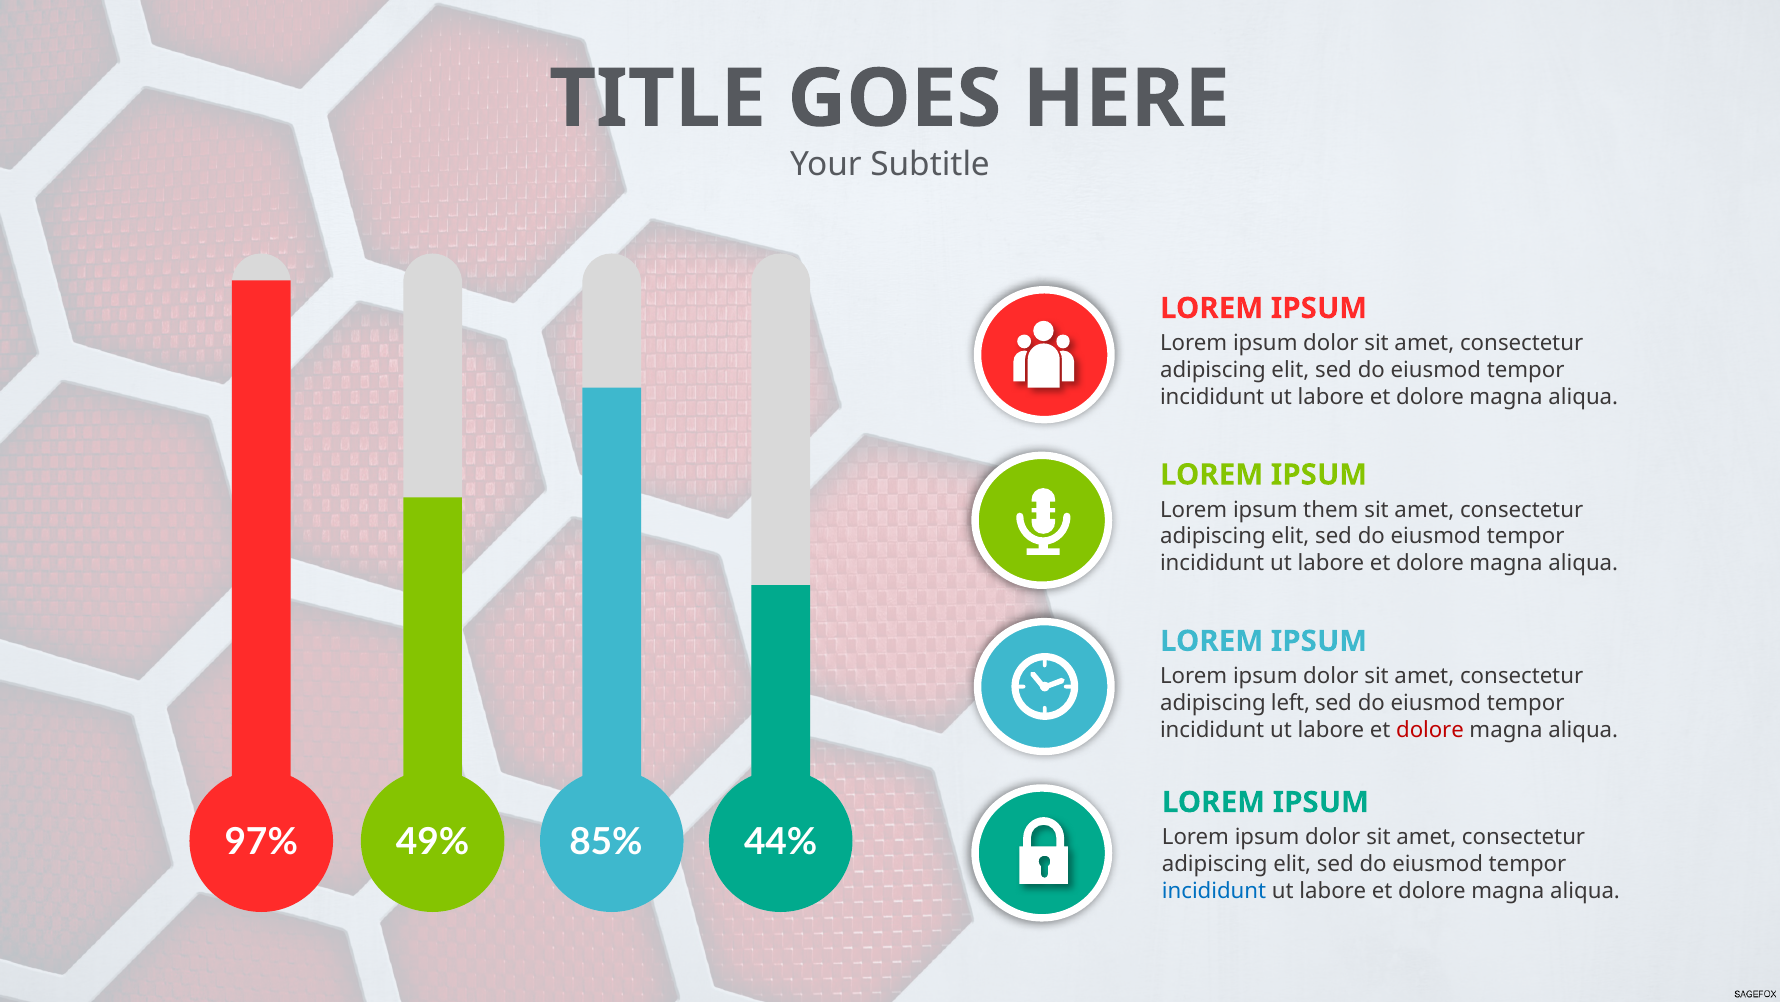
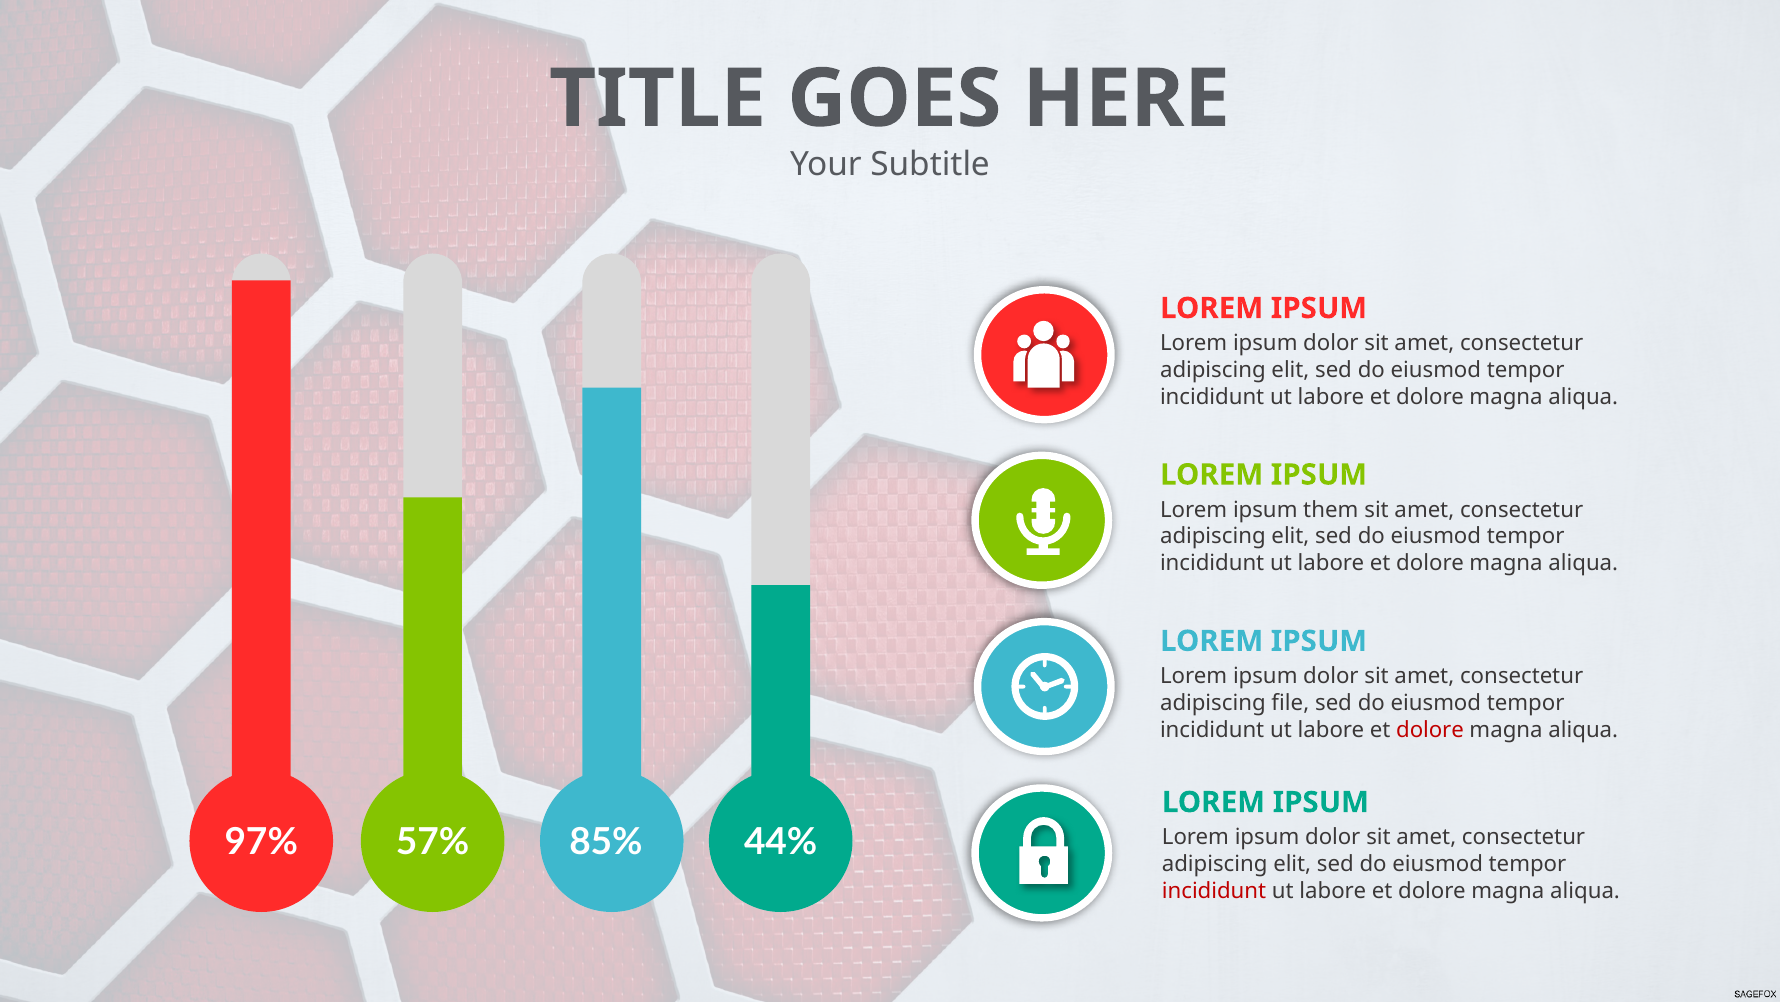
left: left -> file (1290, 702)
49%: 49% -> 57% (433, 842)
incididunt colour: blue -> red (1214, 890)
